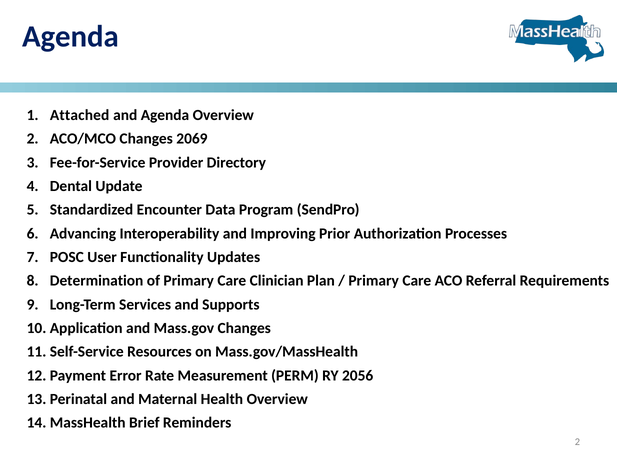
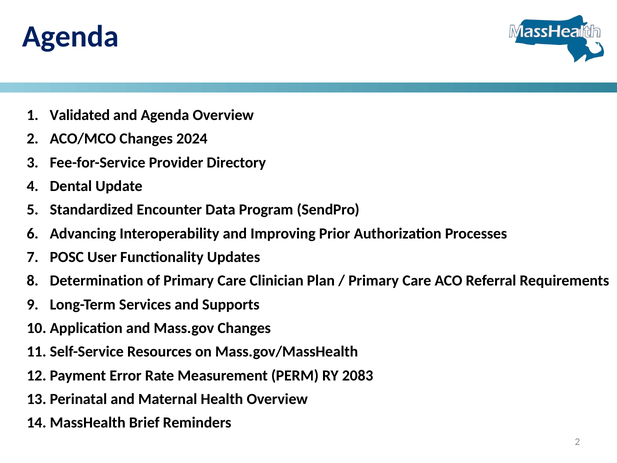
Attached: Attached -> Validated (80, 115)
2069: 2069 -> 2024 (192, 139)
2056: 2056 -> 2083 (358, 375)
